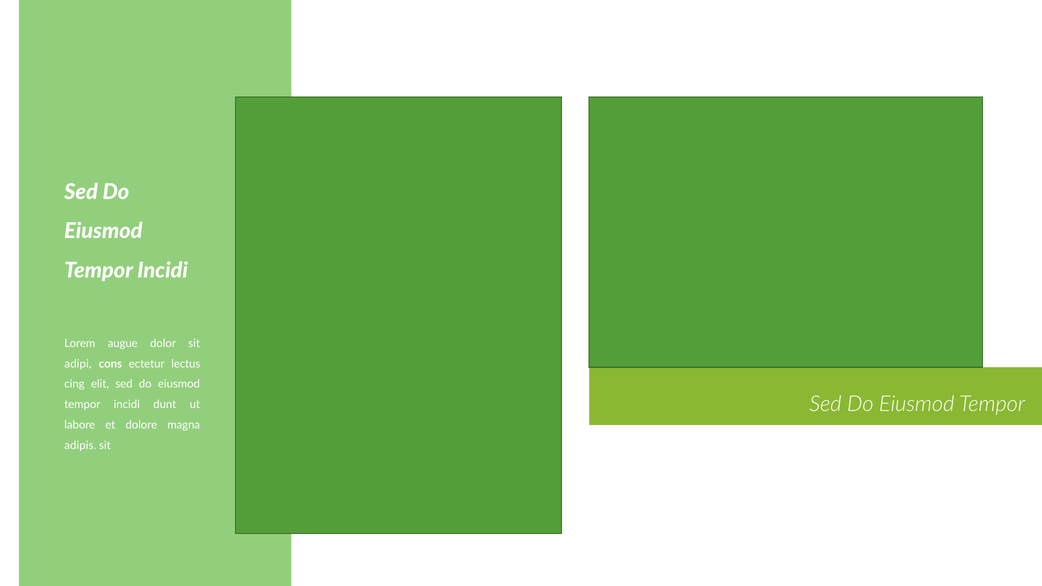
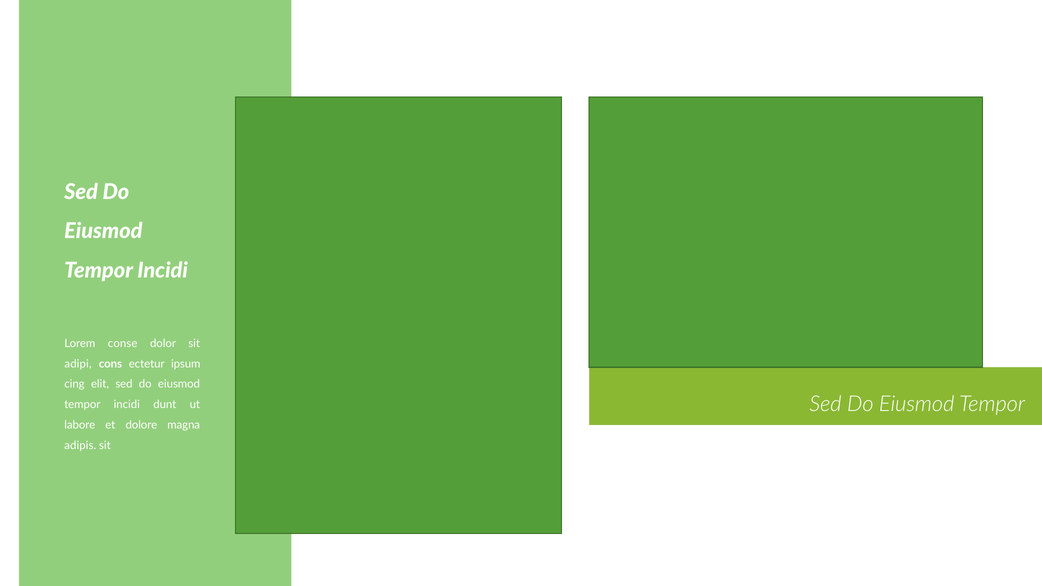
augue: augue -> conse (123, 343)
lectus: lectus -> ipsum (186, 364)
